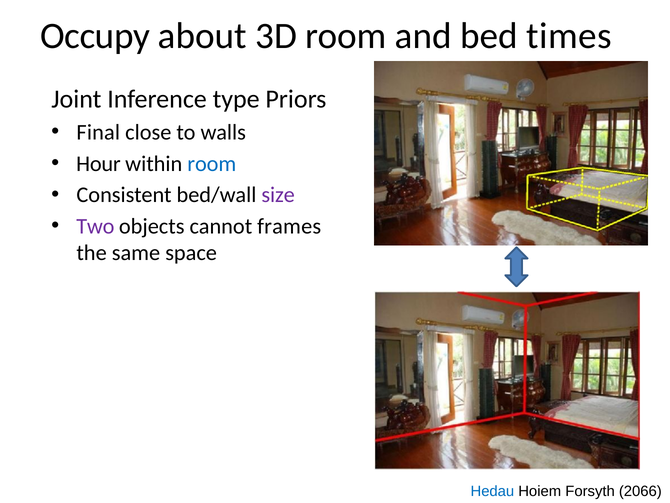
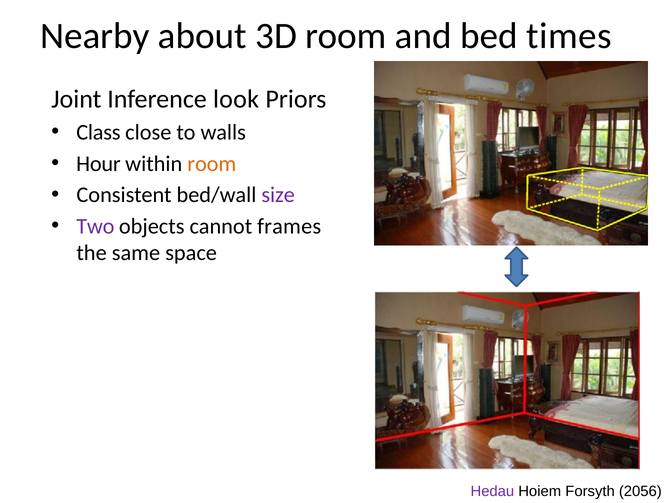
Occupy: Occupy -> Nearby (95, 36)
type: type -> look (236, 99)
Final: Final -> Class (98, 132)
room colour: blue -> orange (212, 163)
Hedau colour: blue -> purple (492, 491)
2066: 2066 -> 2056 (640, 491)
